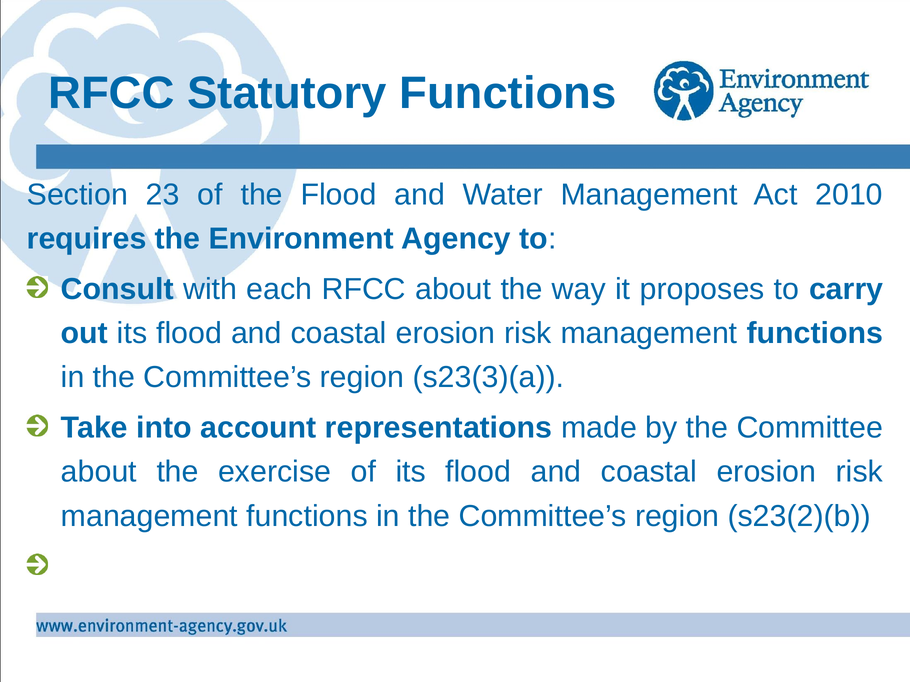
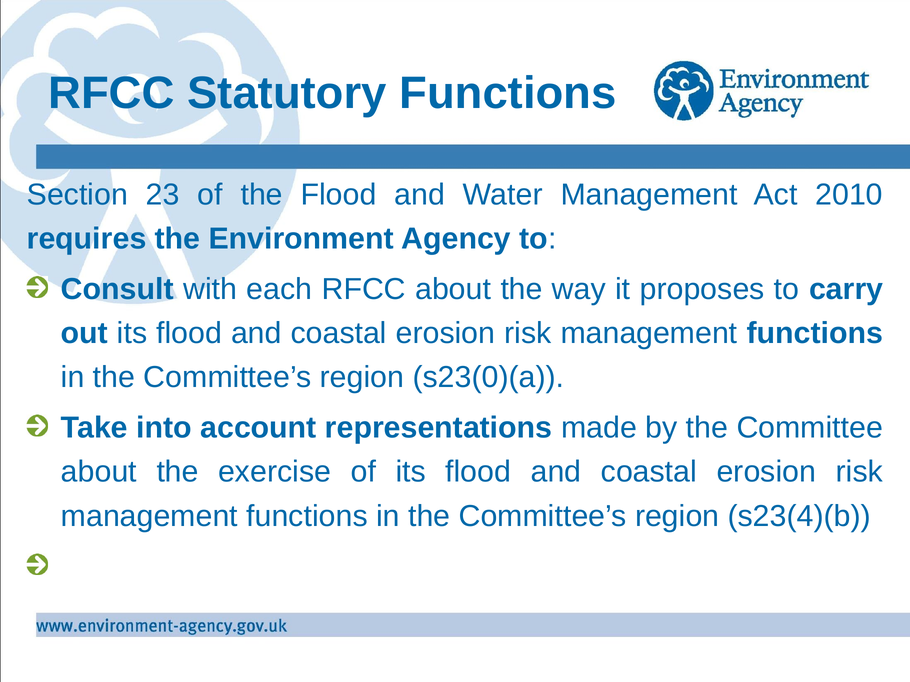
s23(3)(a: s23(3)(a -> s23(0)(a (488, 378)
s23(2)(b: s23(2)(b -> s23(4)(b (799, 517)
